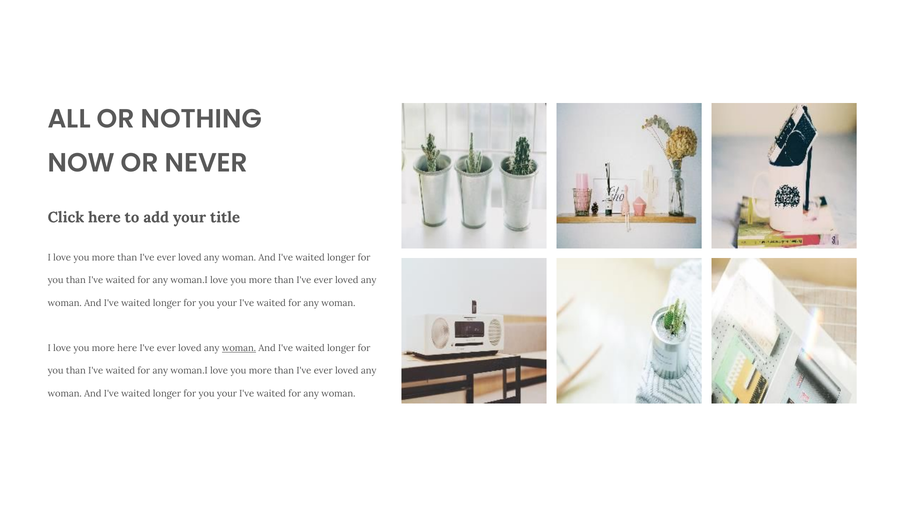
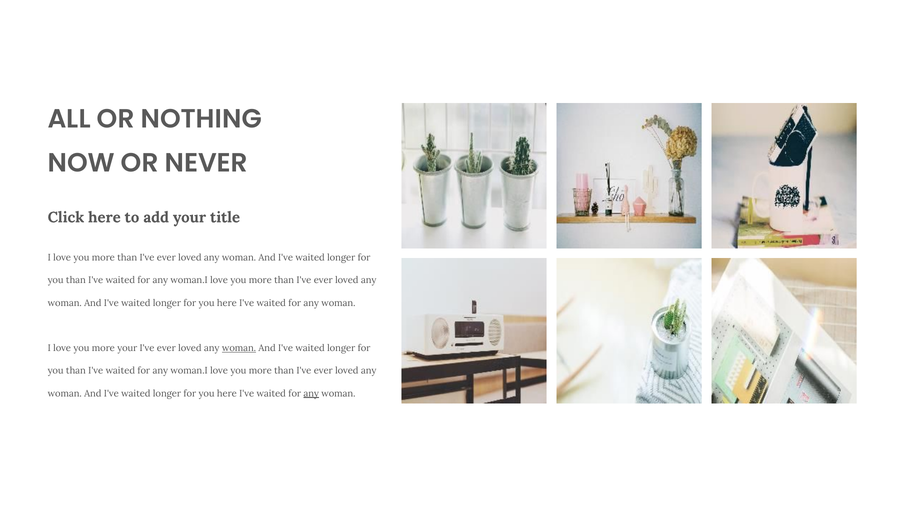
your: your -> here (227, 303)
more here: here -> your (127, 349)
your: your -> here (227, 394)
any underline: none -> present (311, 394)
